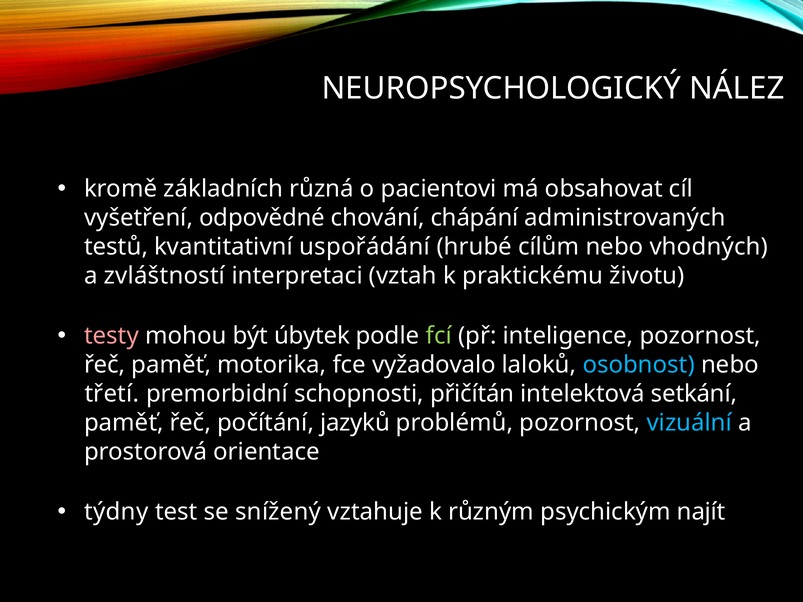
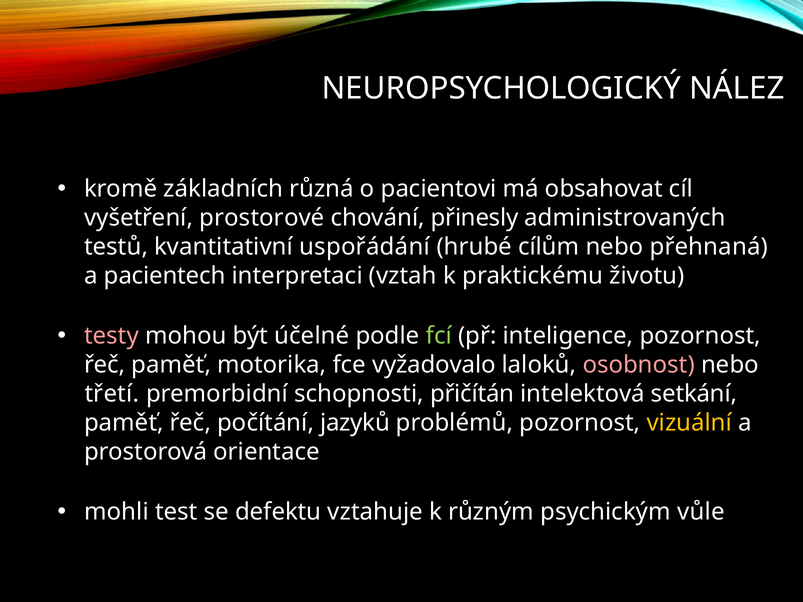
odpovědné: odpovědné -> prostorové (262, 218)
chápání: chápání -> přinesly (475, 218)
vhodných: vhodných -> přehnaná (709, 247)
zvláštností: zvláštností -> pacientech (165, 276)
úbytek: úbytek -> účelné (312, 336)
osobnost colour: light blue -> pink (639, 365)
vizuální colour: light blue -> yellow (689, 423)
týdny: týdny -> mohli (117, 512)
snížený: snížený -> defektu (278, 512)
najít: najít -> vůle (701, 512)
